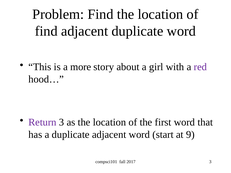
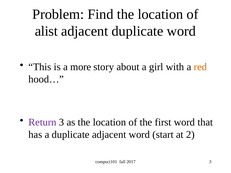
find: find -> alist (46, 31)
red colour: purple -> orange (200, 67)
9: 9 -> 2 (190, 135)
